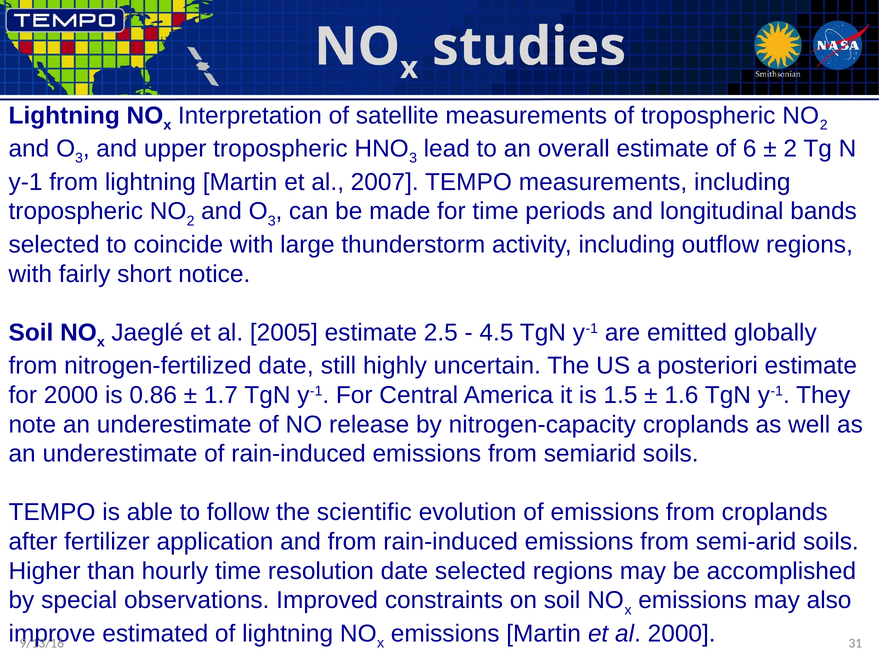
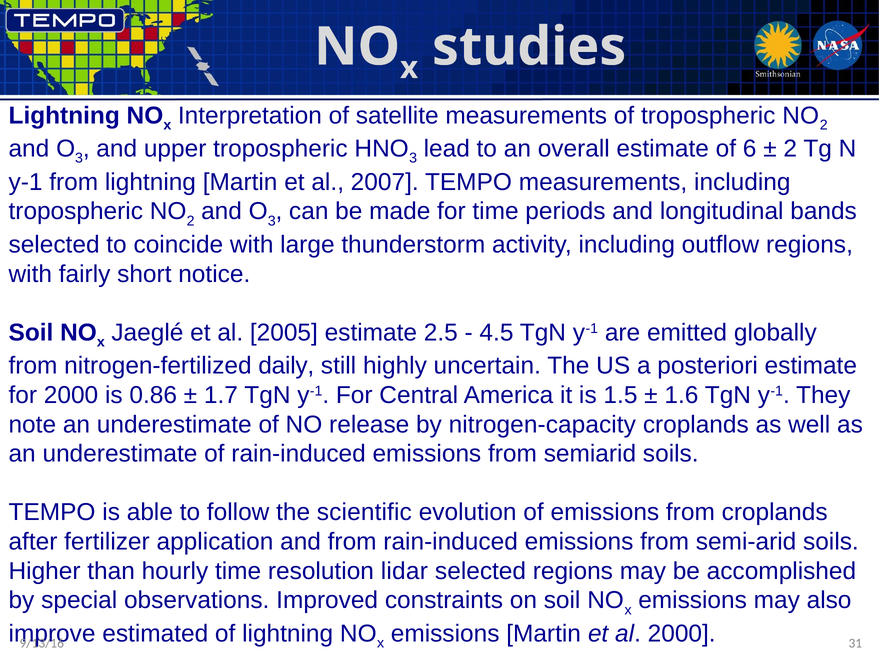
nitrogen-fertilized date: date -> daily (286, 366)
resolution date: date -> lidar (404, 571)
